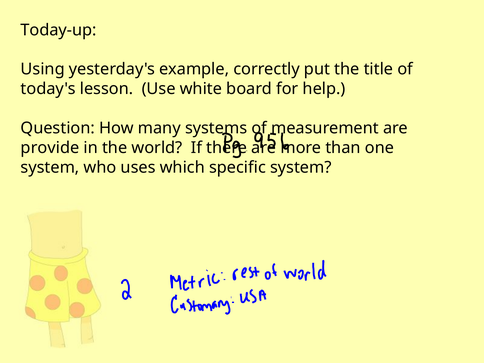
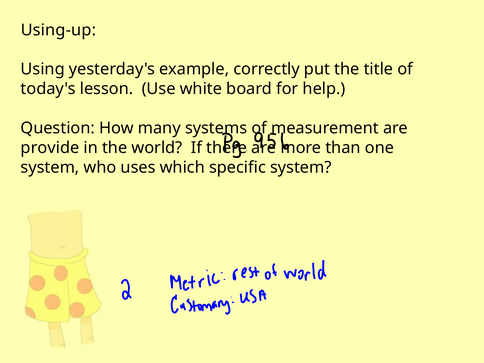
Today-up: Today-up -> Using-up (58, 30)
